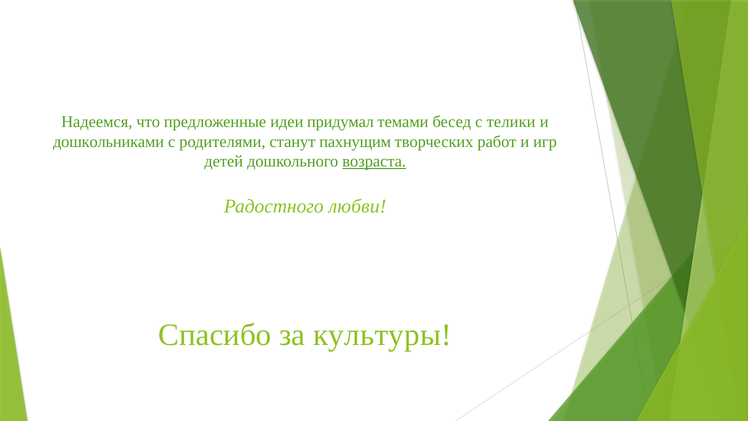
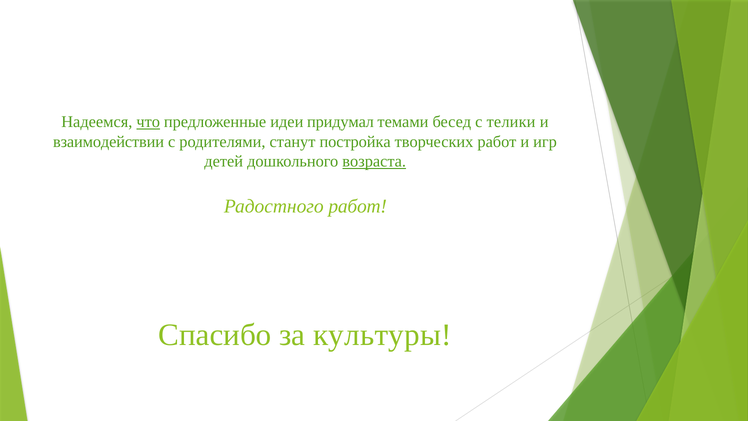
что underline: none -> present (148, 122)
дошкольниками: дошкольниками -> взаимодействии (109, 142)
пахнущим: пахнущим -> постройка (355, 142)
Радостного любви: любви -> работ (358, 206)
